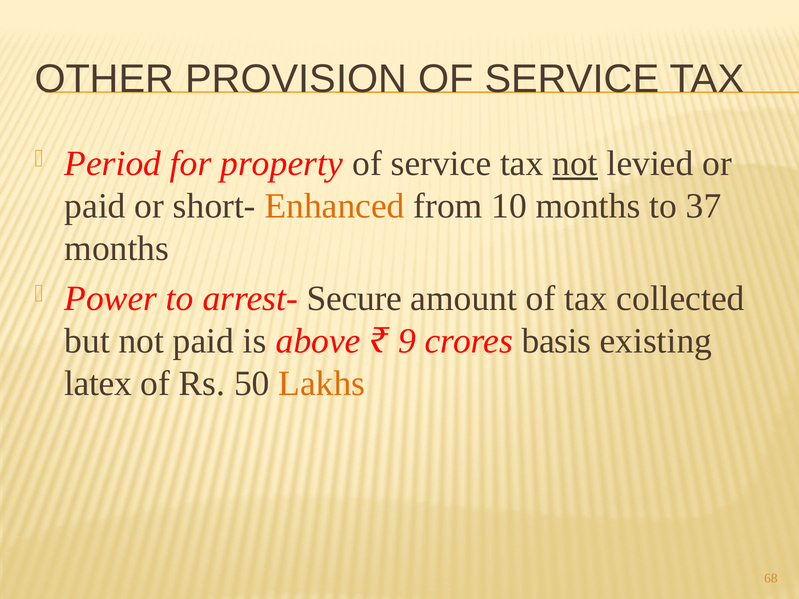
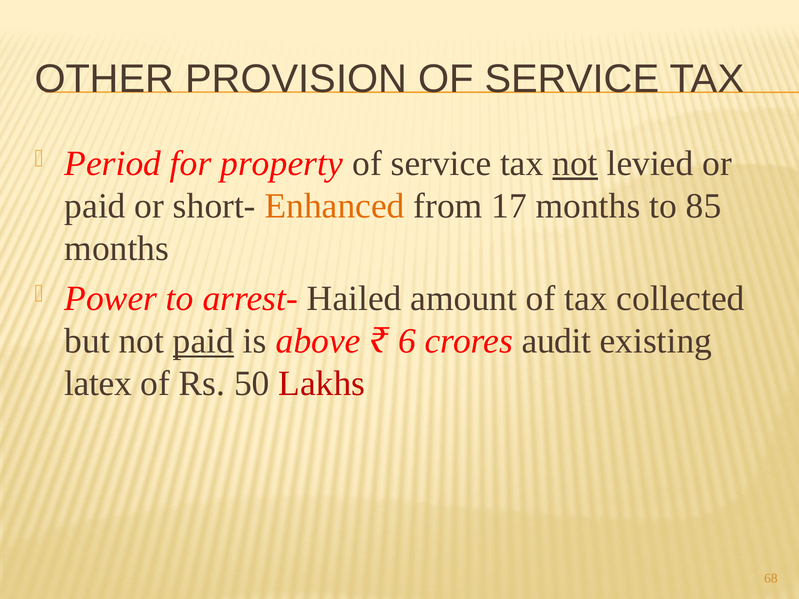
10: 10 -> 17 (509, 206)
37: 37 -> 85 (704, 206)
Secure: Secure -> Hailed (354, 299)
paid underline: none -> present (203, 341)
9: 9 -> 6 (407, 341)
basis: basis -> audit (556, 341)
Lakhs colour: orange -> red (322, 384)
